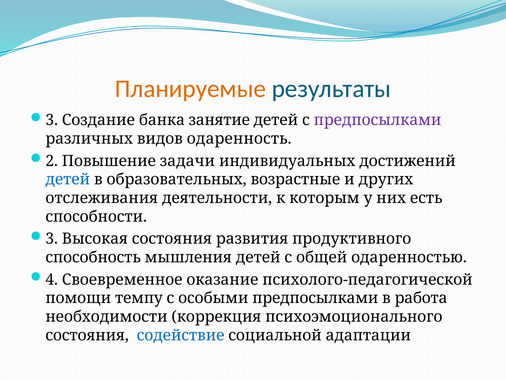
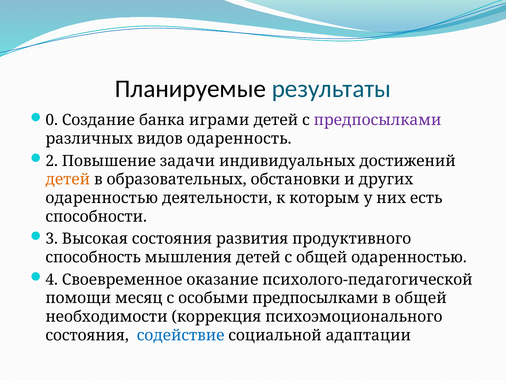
Планируемые colour: orange -> black (190, 89)
3: 3 -> 0 (52, 120)
занятие: занятие -> играми (219, 120)
детей colour: blue -> orange (68, 179)
возрастные: возрастные -> обстановки (295, 179)
отслеживания: отслеживания -> одаренностью (102, 198)
темпу: темпу -> месяц (139, 298)
в работа: работа -> общей (421, 298)
